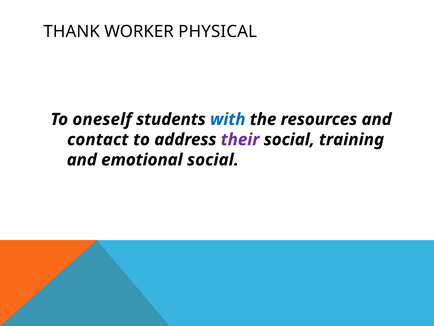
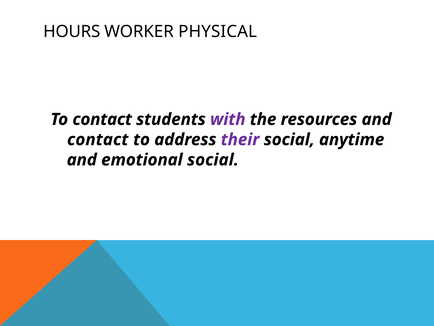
THANK: THANK -> HOURS (72, 32)
To oneself: oneself -> contact (102, 119)
with colour: blue -> purple (228, 119)
training: training -> anytime (352, 139)
